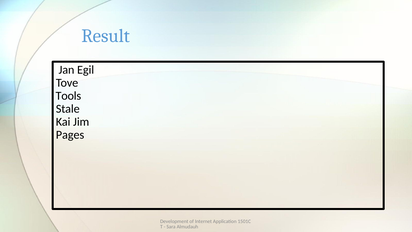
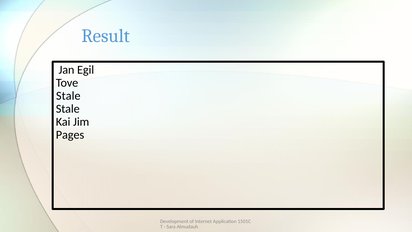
Tools: Tools -> Stale (68, 96)
